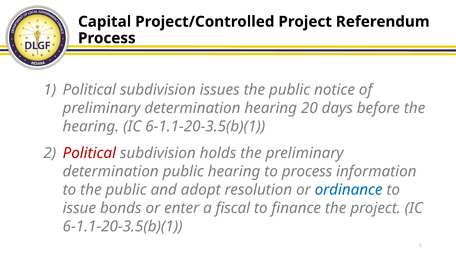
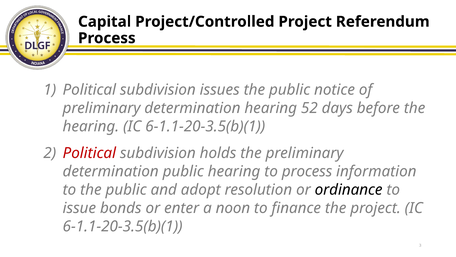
20: 20 -> 52 (309, 108)
ordinance colour: blue -> black (349, 189)
fiscal: fiscal -> noon (233, 208)
